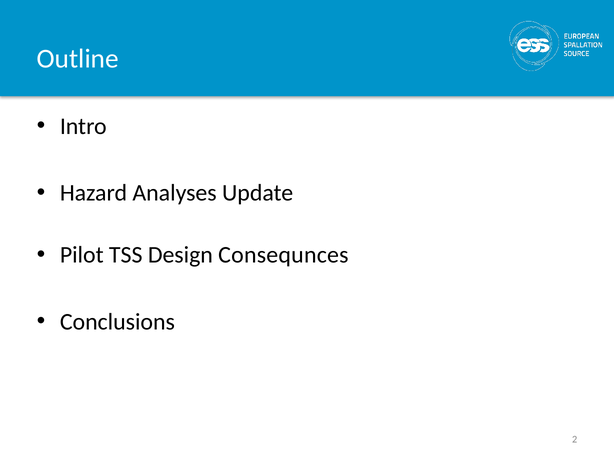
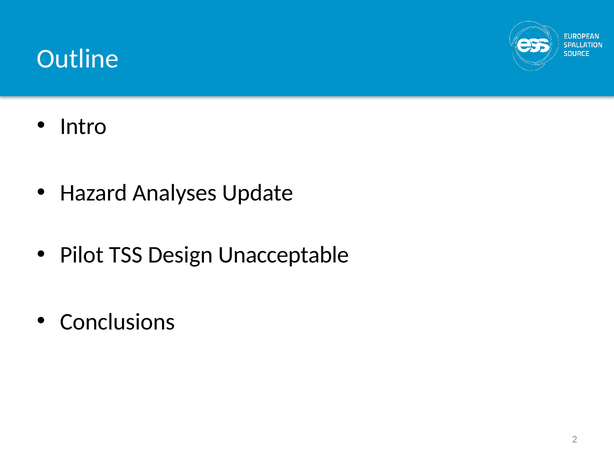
Consequnces: Consequnces -> Unacceptable (284, 255)
